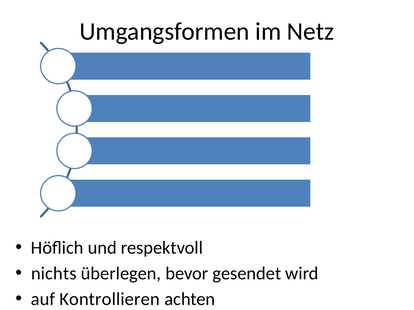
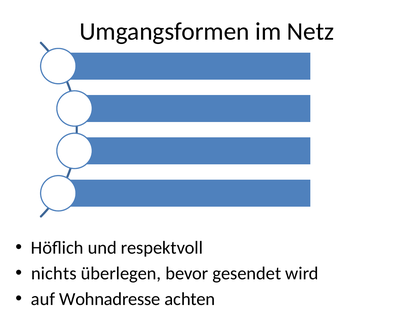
Kontrollieren: Kontrollieren -> Wohnadresse (110, 300)
